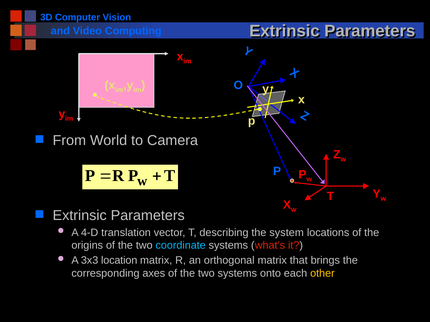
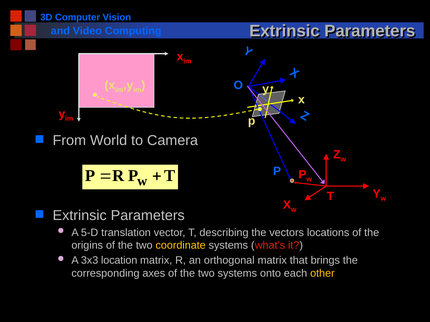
4-D: 4-D -> 5-D (90, 233)
system: system -> vectors (287, 233)
coordinate colour: light blue -> yellow (181, 246)
